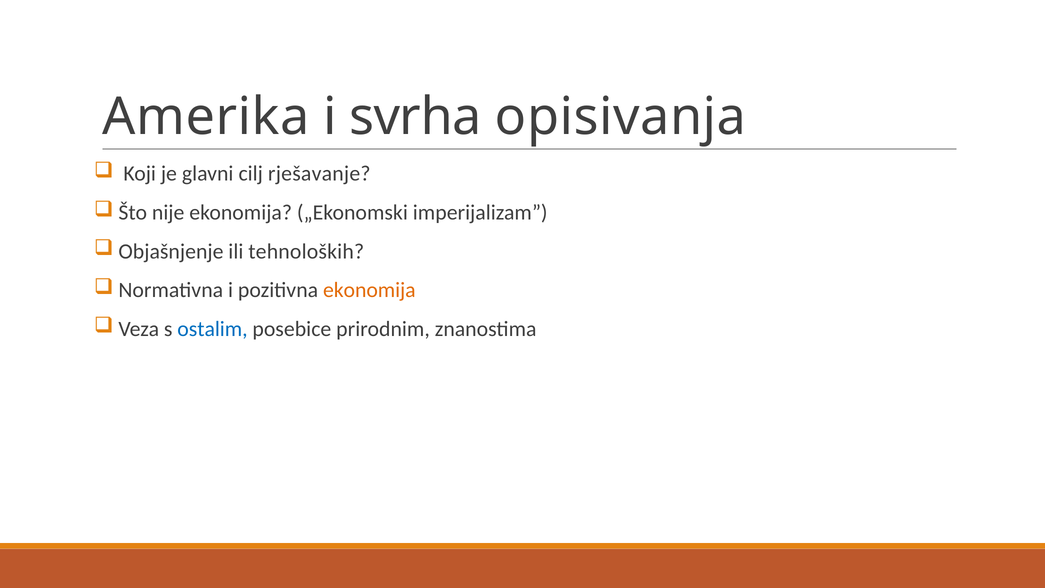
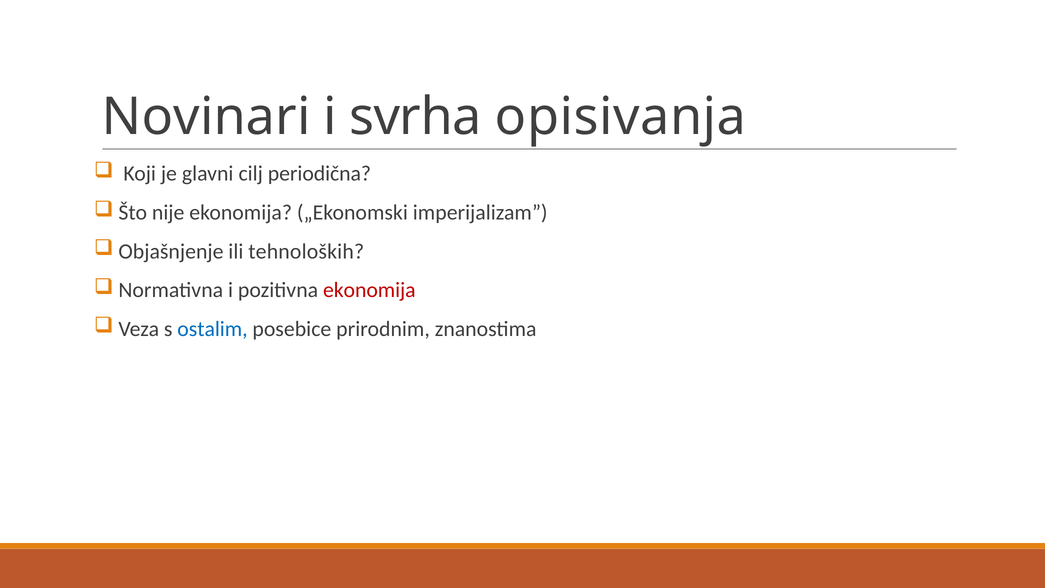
Amerika: Amerika -> Novinari (206, 117)
rješavanje: rješavanje -> periodična (319, 174)
ekonomija colour: orange -> red (369, 290)
